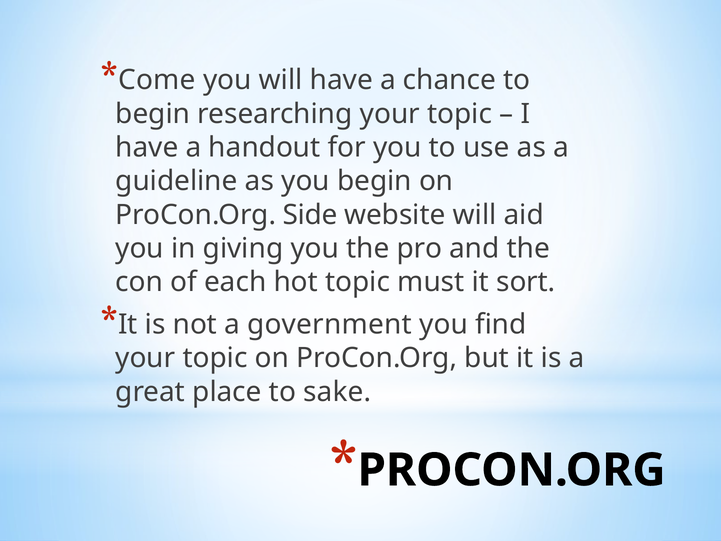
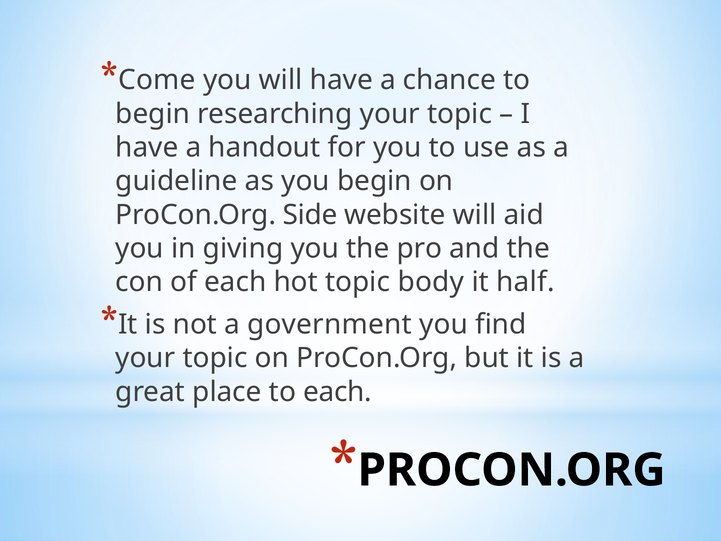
must: must -> body (431, 282)
sort: sort -> half (526, 282)
to sake: sake -> each (338, 392)
